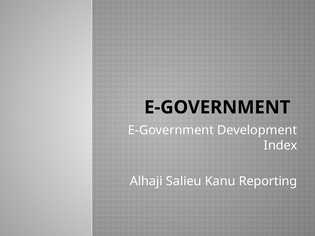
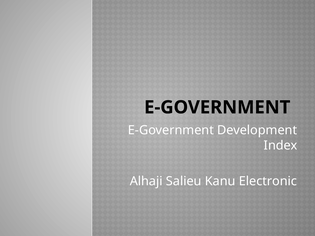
Reporting: Reporting -> Electronic (268, 181)
